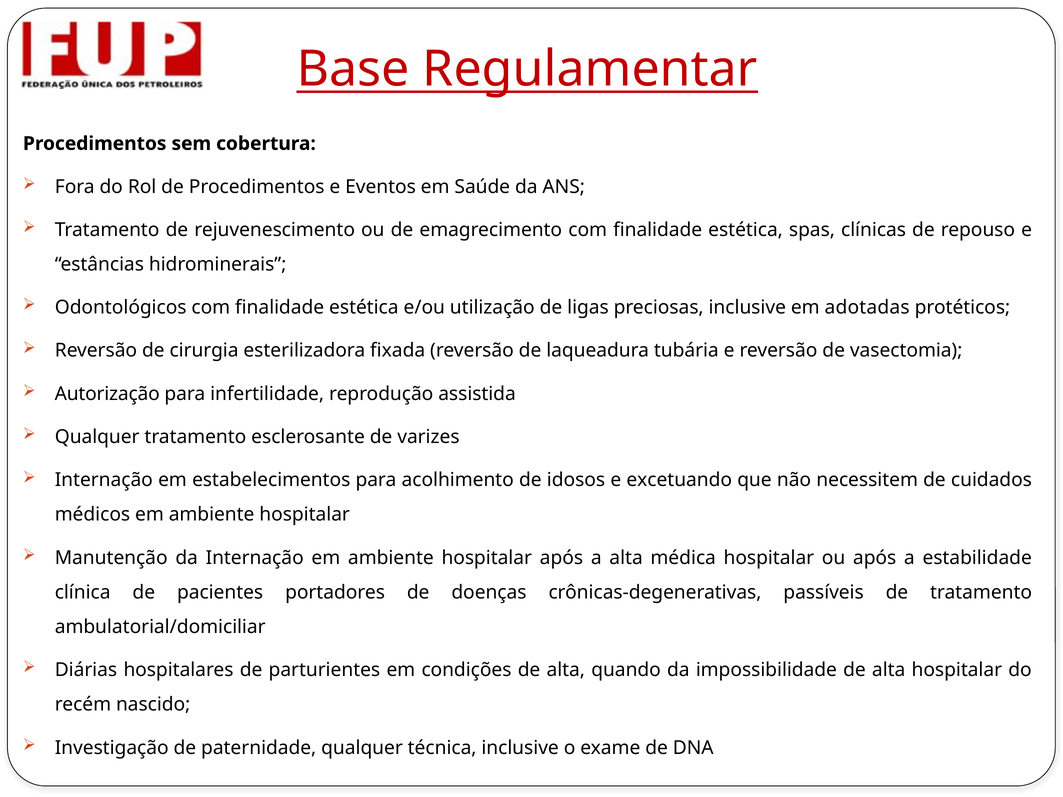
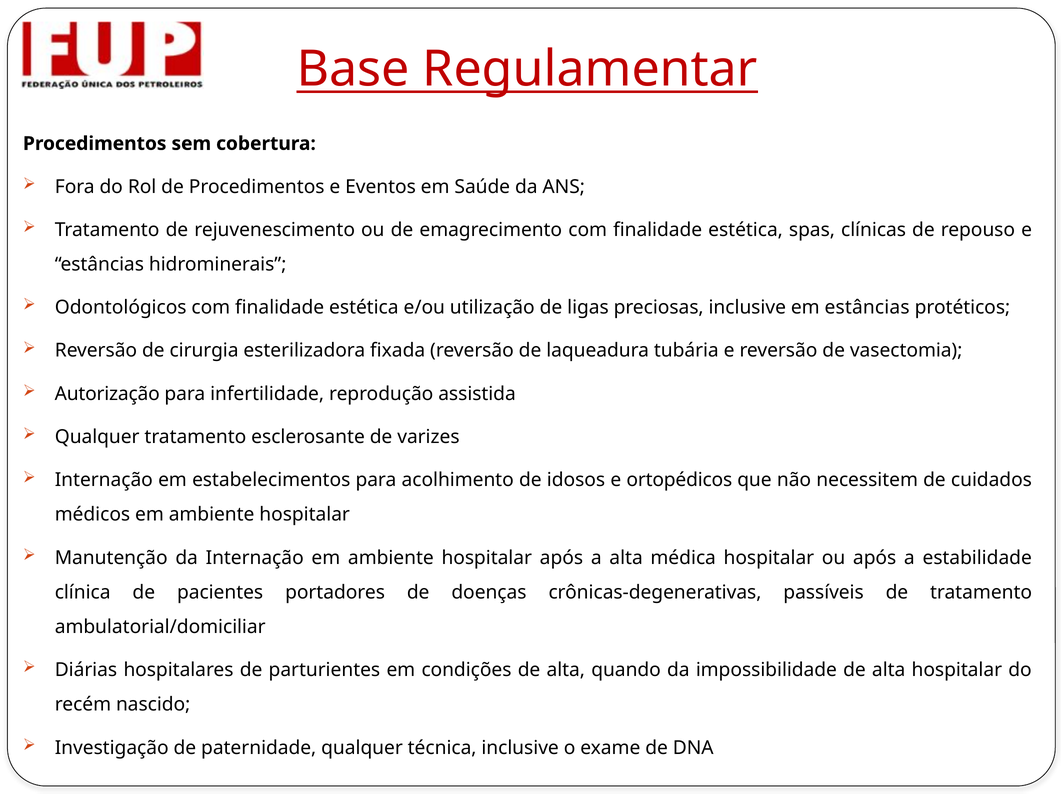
em adotadas: adotadas -> estâncias (867, 308)
excetuando: excetuando -> ortopédicos (679, 480)
